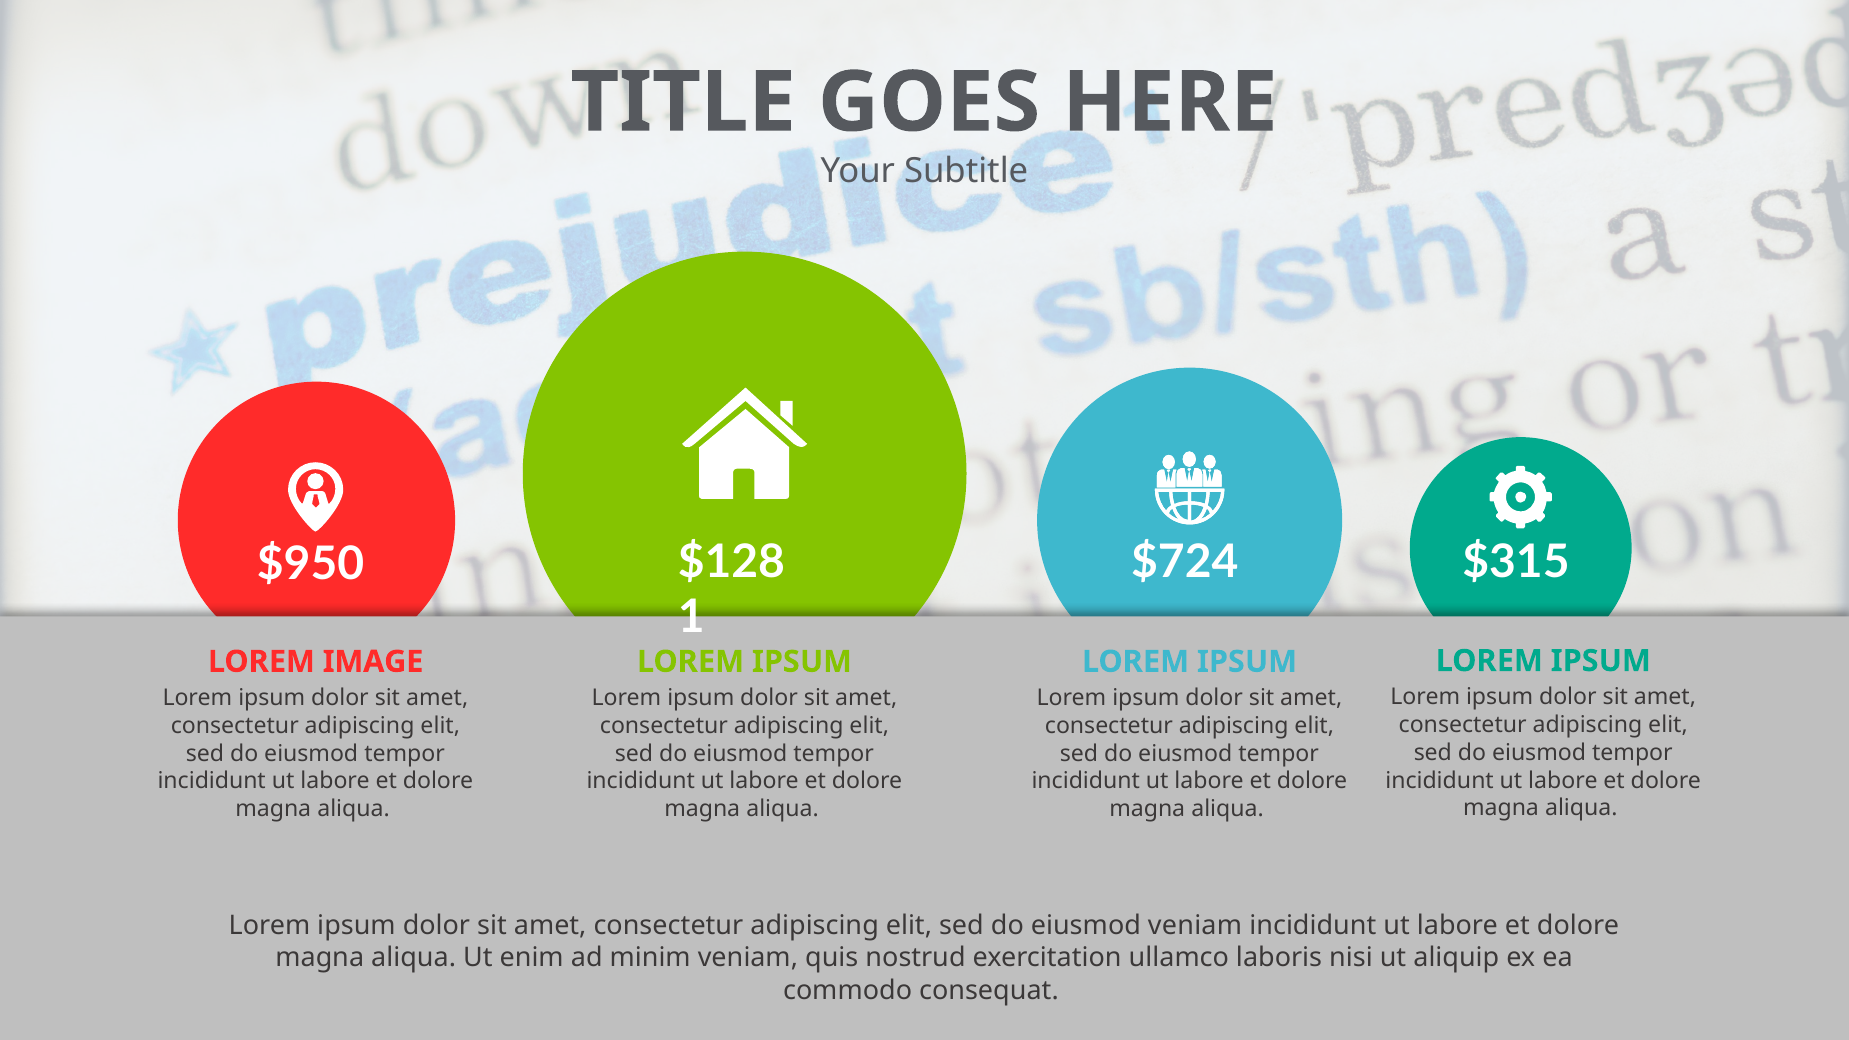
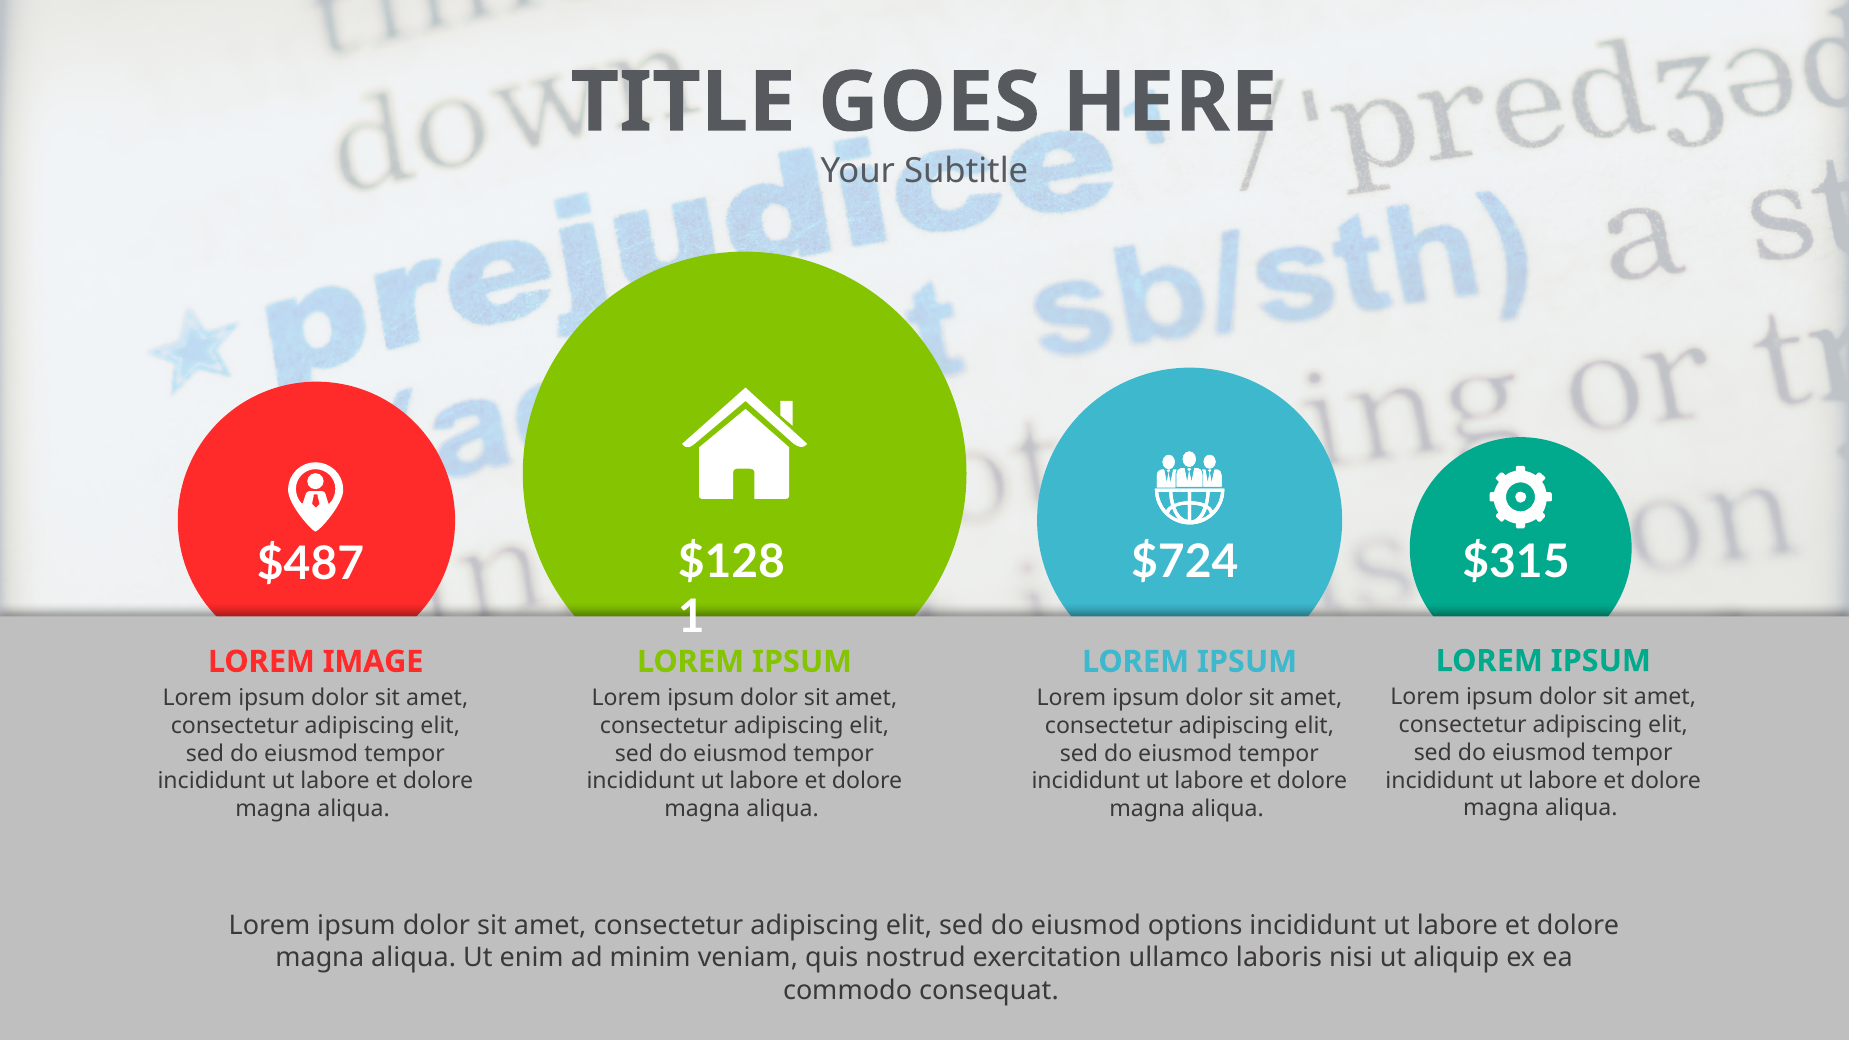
$950: $950 -> $487 (311, 564)
eiusmod veniam: veniam -> options (1195, 926)
